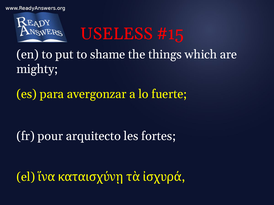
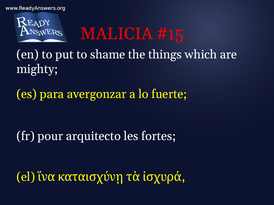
USELESS: USELESS -> MALICIA (117, 34)
